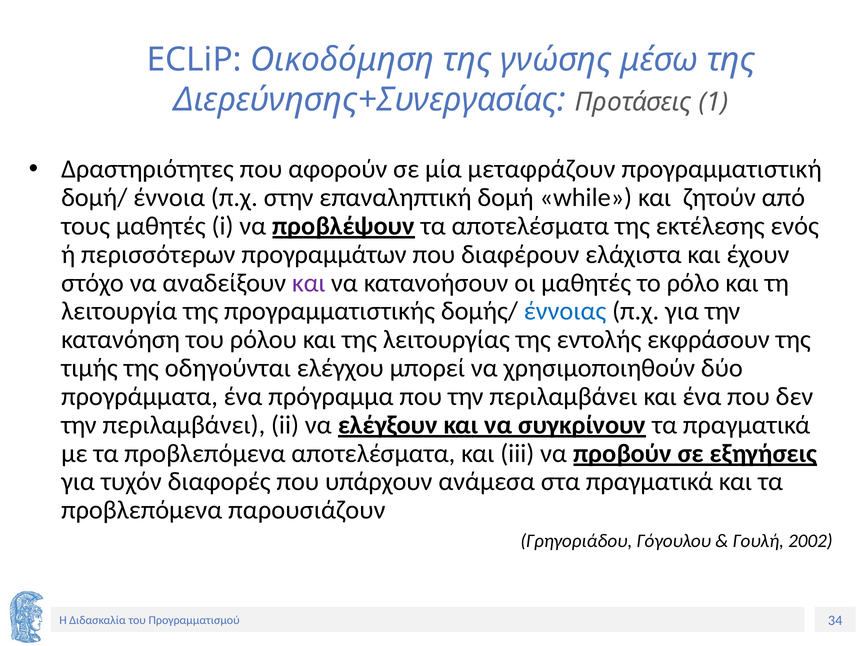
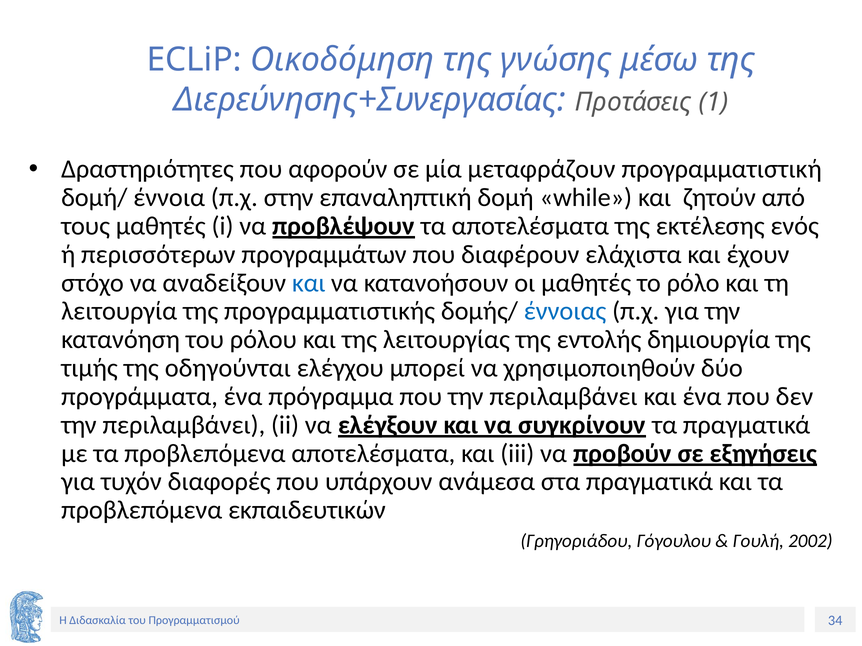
και colour: purple -> blue (309, 283)
εκφράσουν: εκφράσουν -> δημιουργία (709, 340)
παρουσιάζουν: παρουσιάζουν -> εκπαιδευτικών (307, 511)
